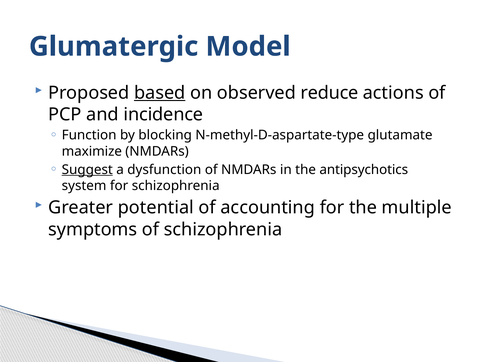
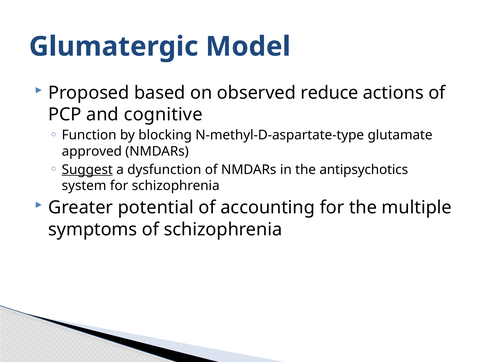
based underline: present -> none (160, 93)
incidence: incidence -> cognitive (163, 115)
maximize: maximize -> approved (92, 151)
